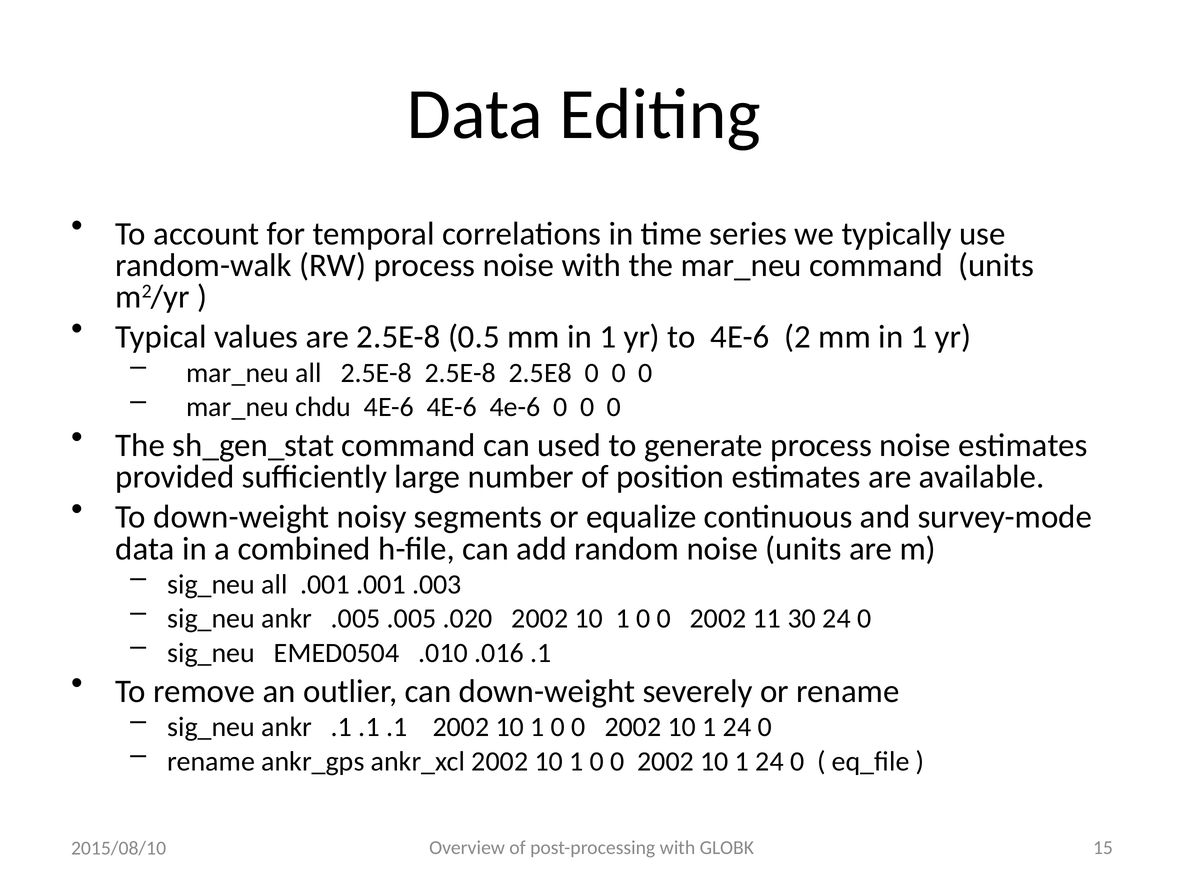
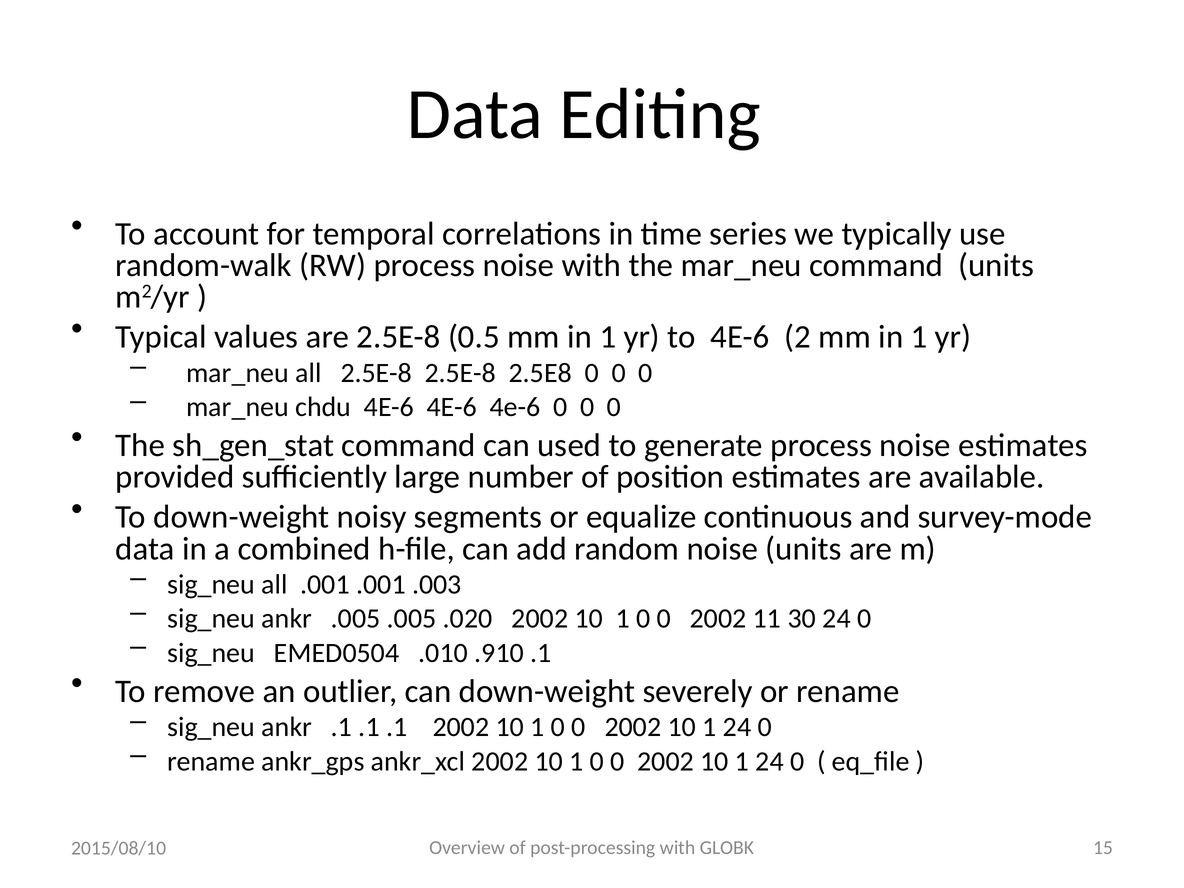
.016: .016 -> .910 (499, 653)
